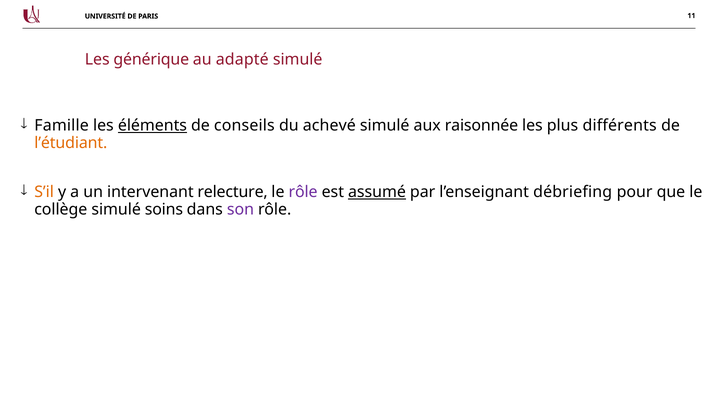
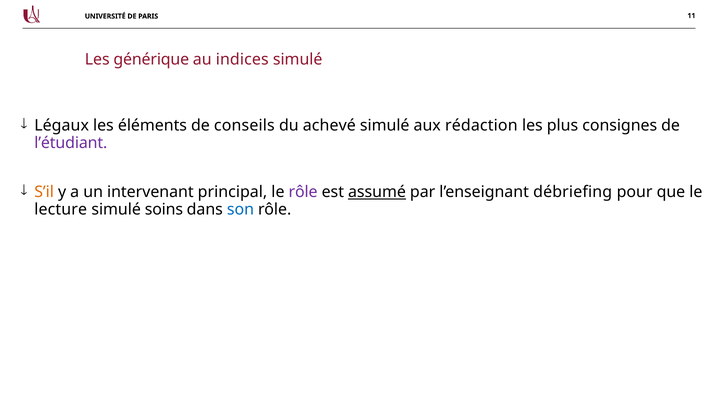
adapté: adapté -> indices (242, 59)
Famille: Famille -> Légaux (62, 126)
éléments underline: present -> none (152, 126)
raisonnée: raisonnée -> rédaction (481, 126)
différents: différents -> consignes (620, 126)
l’étudiant colour: orange -> purple (71, 143)
relecture: relecture -> principal (232, 192)
collège: collège -> lecture (61, 209)
son colour: purple -> blue (240, 209)
